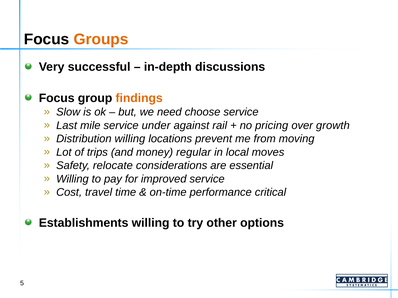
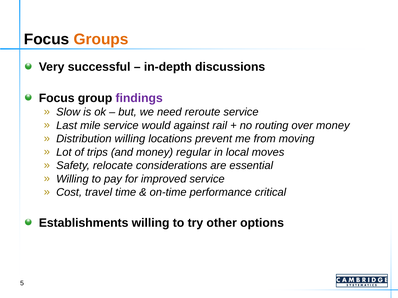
findings colour: orange -> purple (139, 98)
choose: choose -> reroute (203, 112)
under: under -> would (156, 126)
pricing: pricing -> routing (272, 126)
over growth: growth -> money (333, 126)
